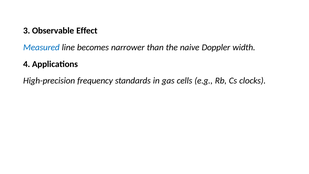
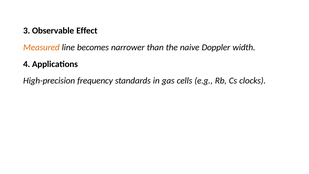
Measured colour: blue -> orange (41, 47)
